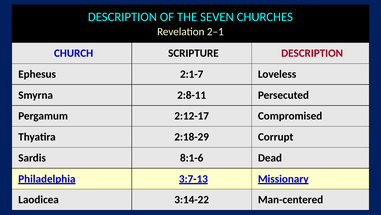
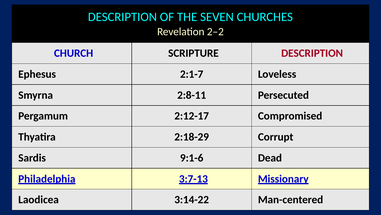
2‒1: 2‒1 -> 2‒2 (215, 32)
8:1-6: 8:1-6 -> 9:1-6 (192, 157)
